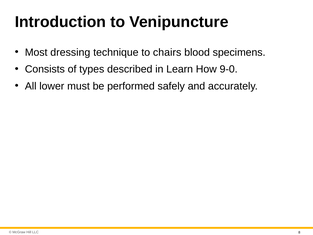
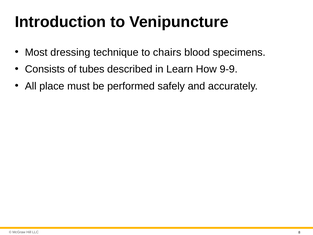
types: types -> tubes (92, 69)
9-0: 9-0 -> 9-9 (229, 69)
lower: lower -> place (52, 86)
